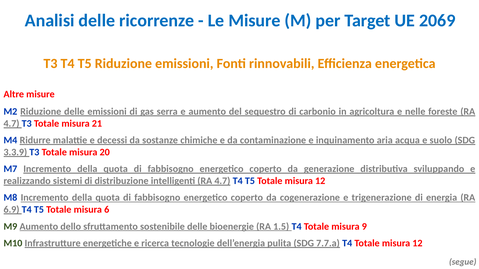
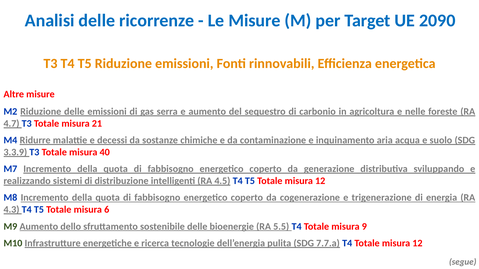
2069: 2069 -> 2090 (437, 21)
20: 20 -> 40 (105, 153)
intelligenti RA 4.7: 4.7 -> 4.5 (222, 181)
6.9: 6.9 -> 4.3 (11, 210)
1.5: 1.5 -> 5.5 (281, 227)
